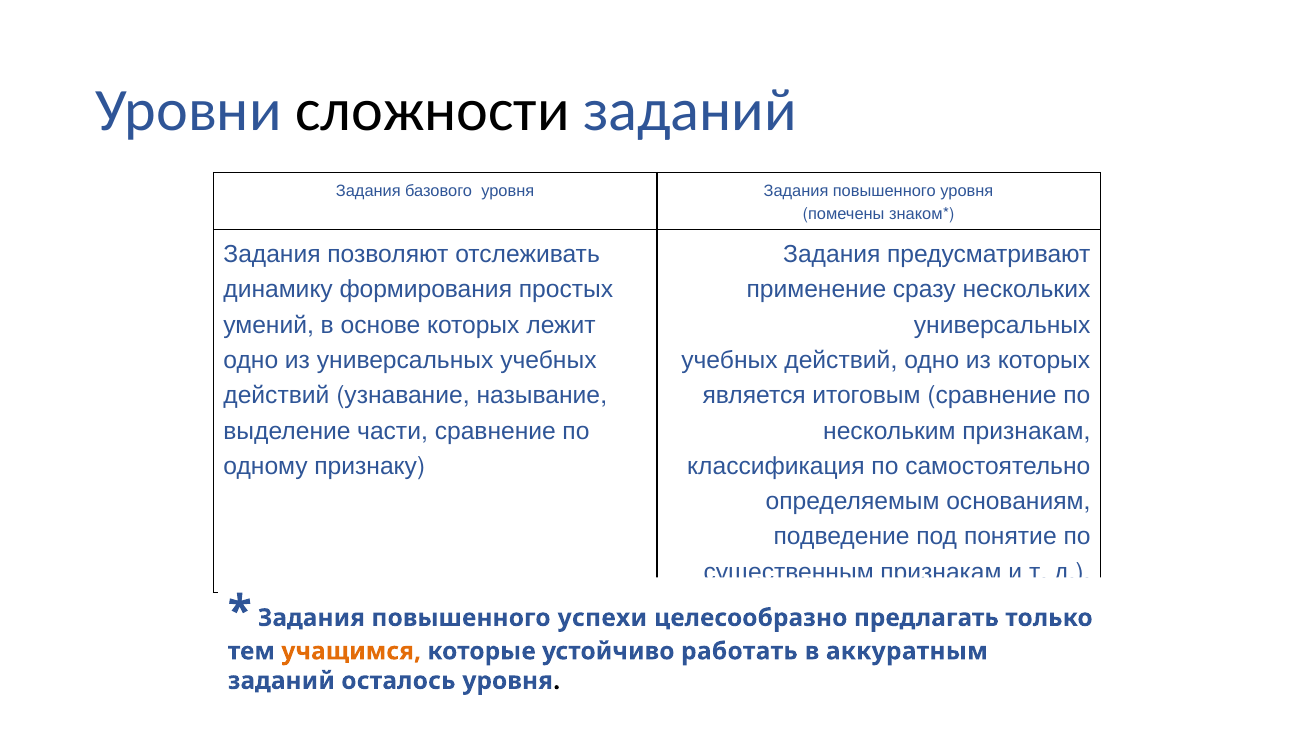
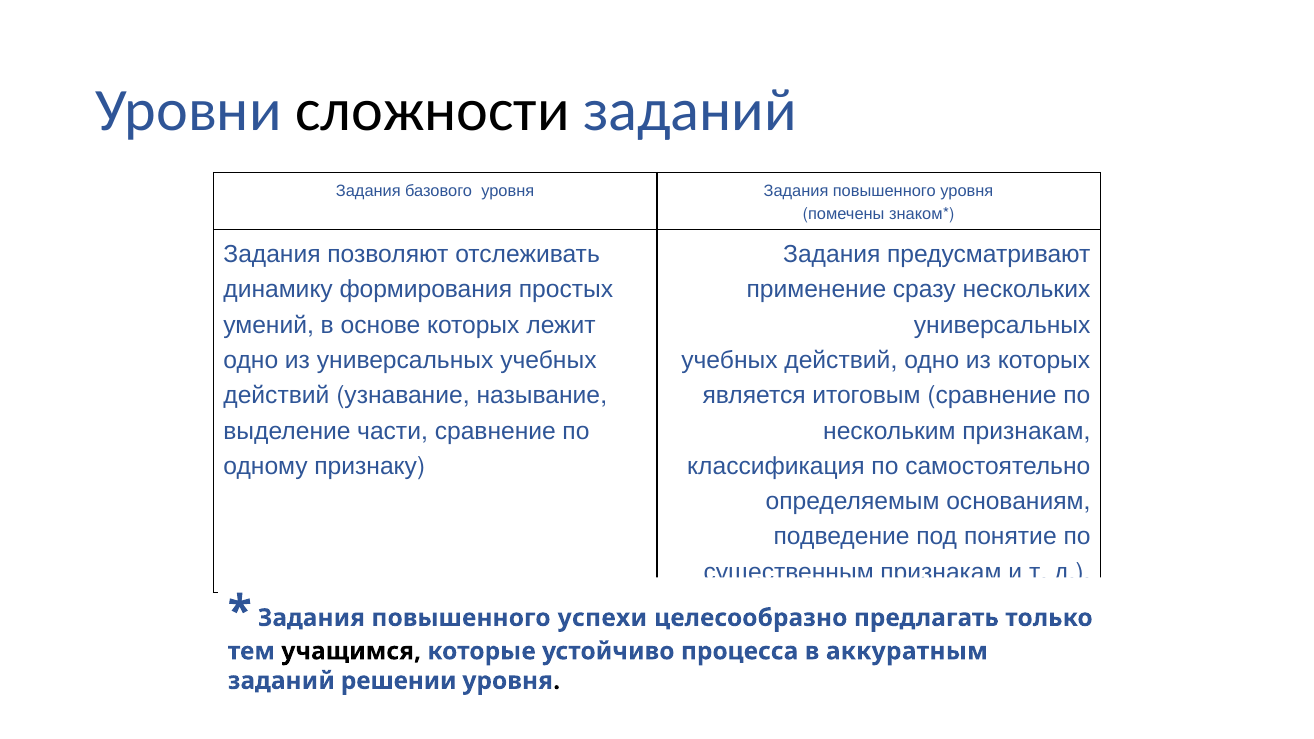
учащимся colour: orange -> black (351, 651)
работать: работать -> процесса (740, 651)
осталось: осталось -> решении (399, 681)
